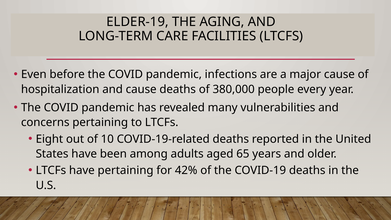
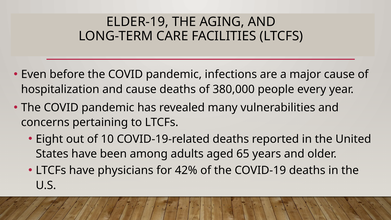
have pertaining: pertaining -> physicians (126, 170)
